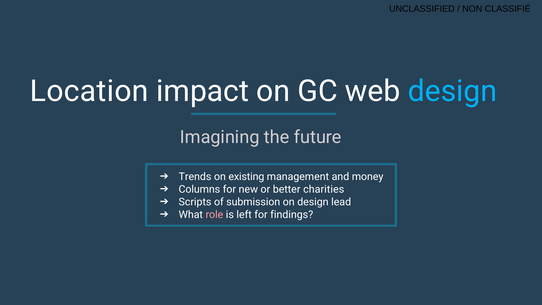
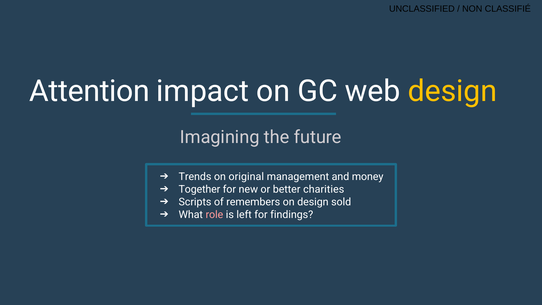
Location: Location -> Attention (90, 91)
design colour: light blue -> yellow (452, 91)
existing: existing -> original (246, 177)
Columns: Columns -> Together (199, 189)
submission: submission -> remembers (253, 202)
lead: lead -> sold (341, 202)
